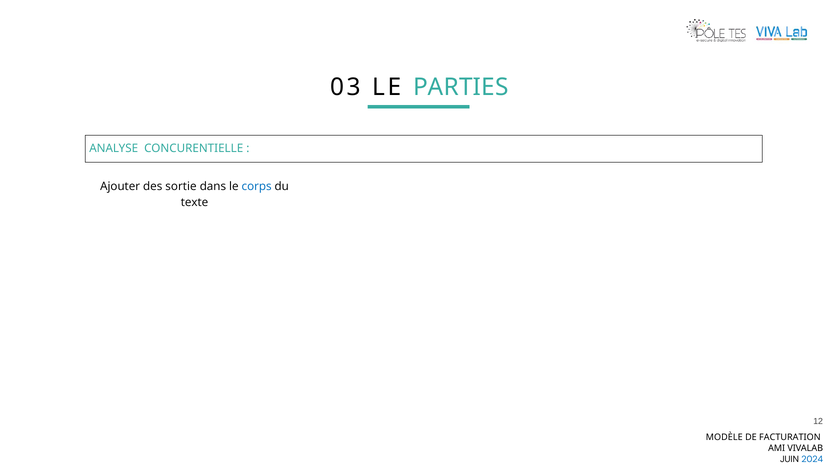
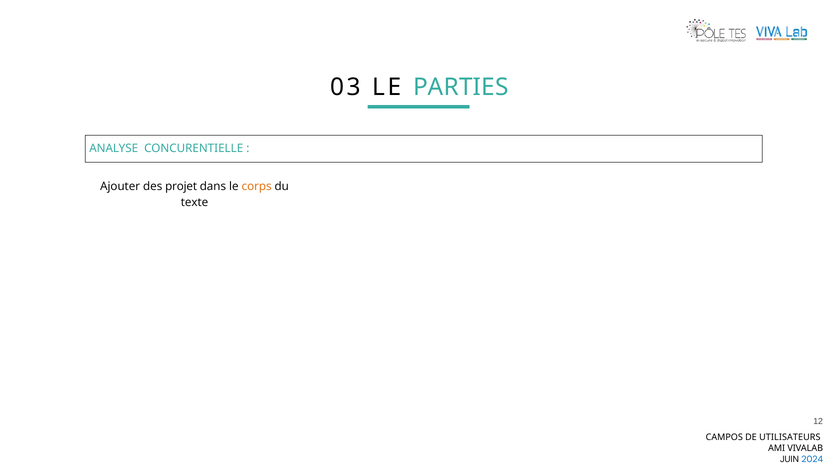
sortie: sortie -> projet (181, 186)
corps colour: blue -> orange (257, 186)
MODÈLE: MODÈLE -> CAMPOS (724, 437)
FACTURATION: FACTURATION -> UTILISATEURS (790, 437)
